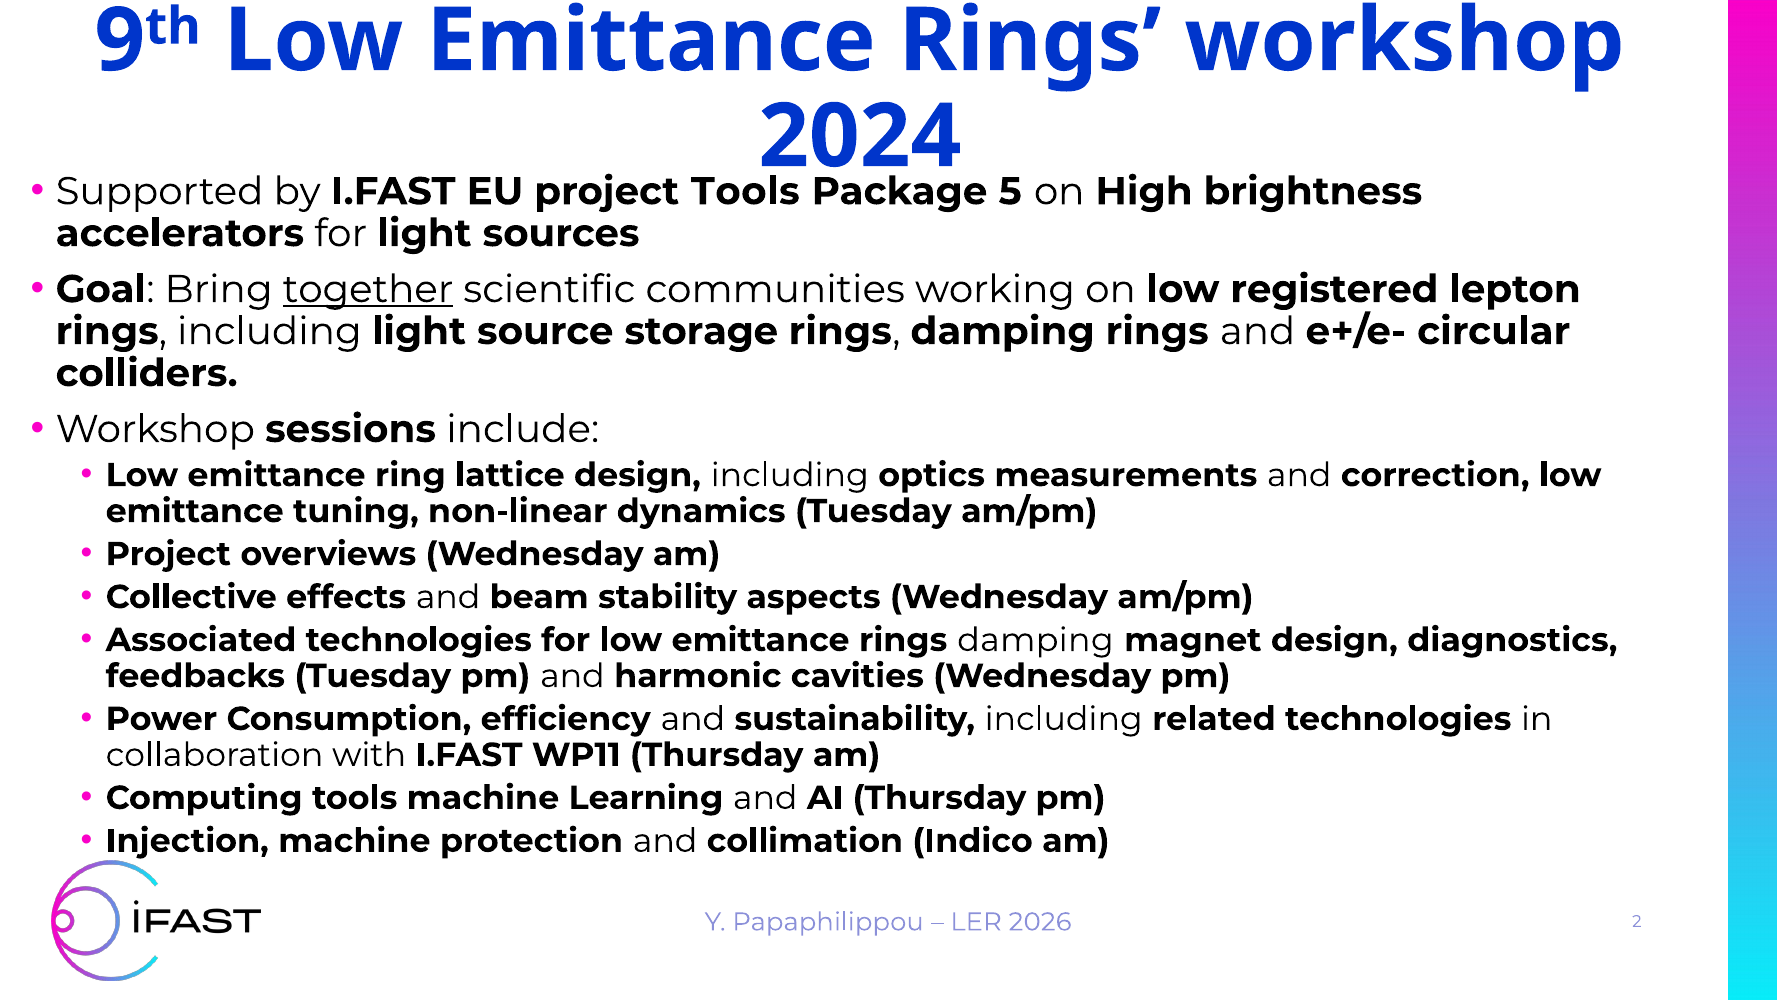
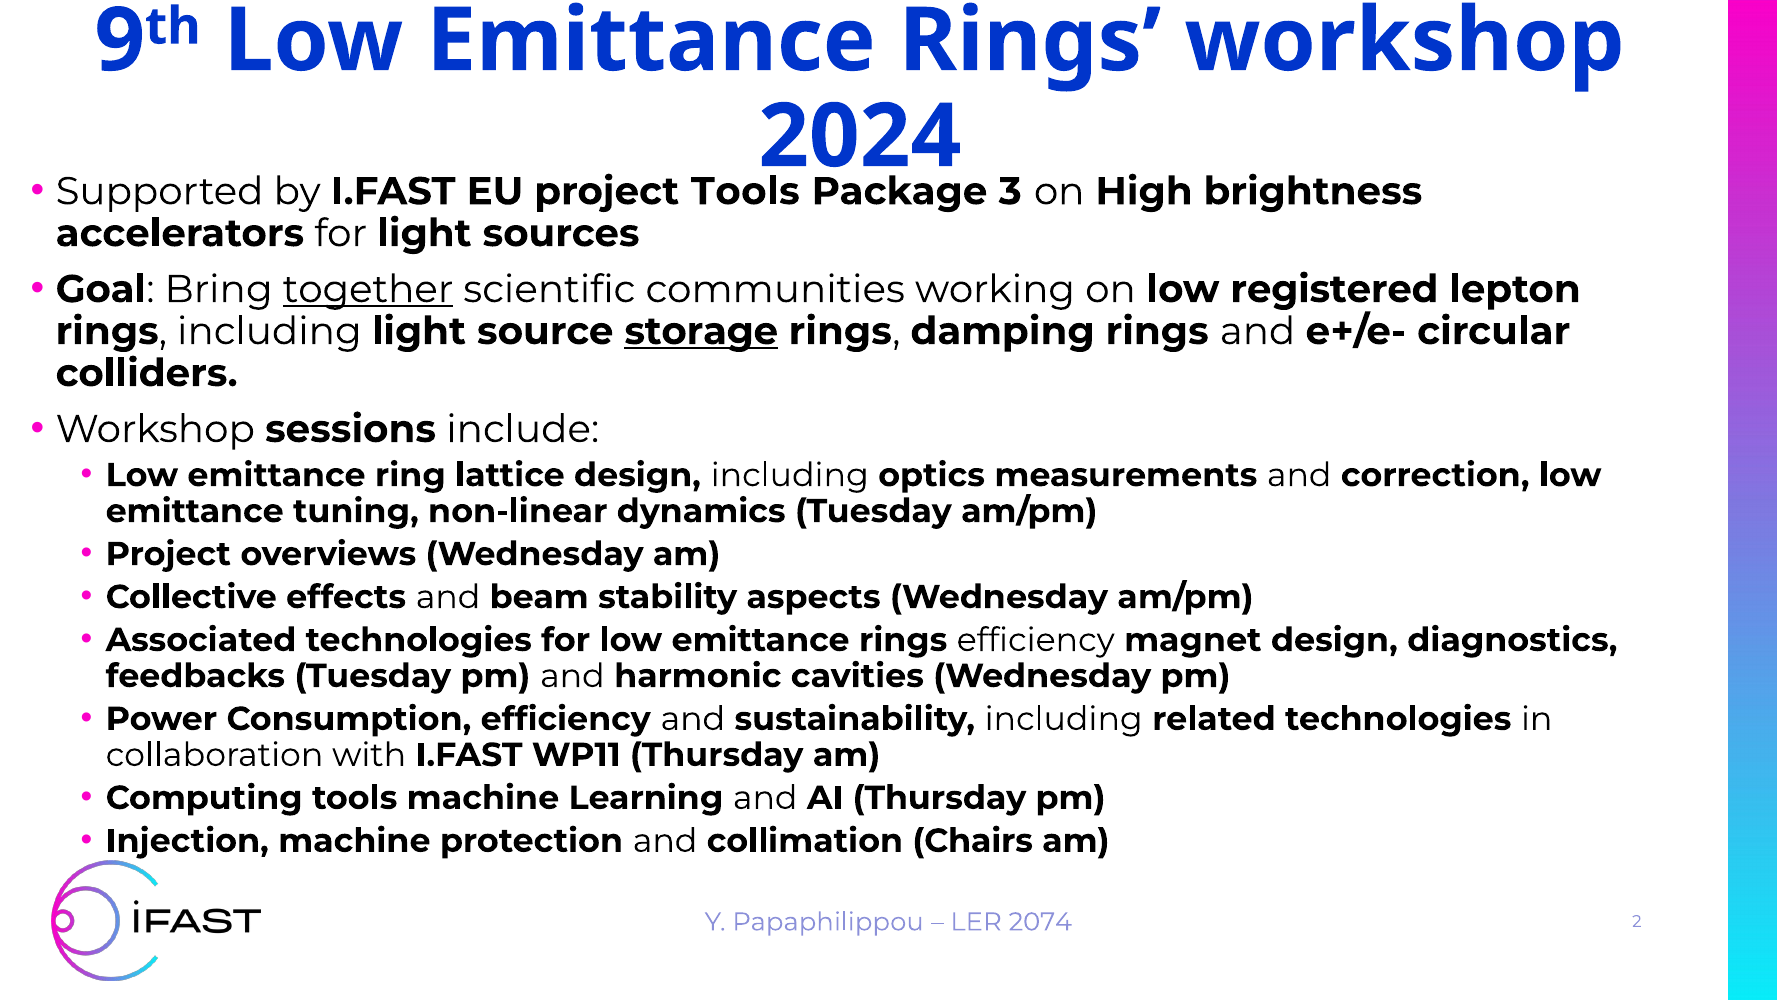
5: 5 -> 3 (1010, 191)
storage underline: none -> present (701, 331)
emittance rings damping: damping -> efficiency (1036, 640)
Indico: Indico -> Chairs (973, 840)
2026: 2026 -> 2074 (1040, 922)
